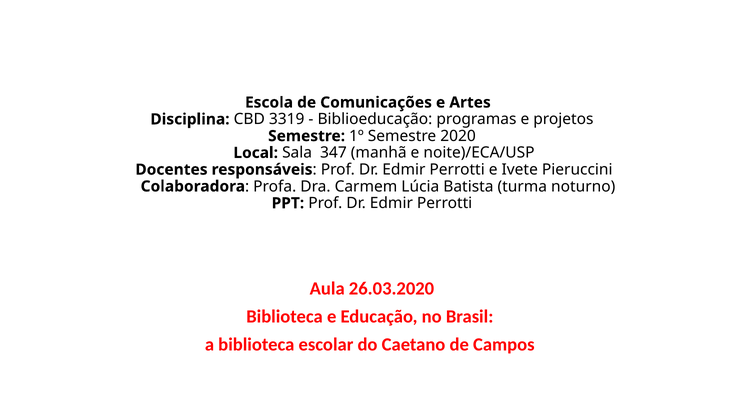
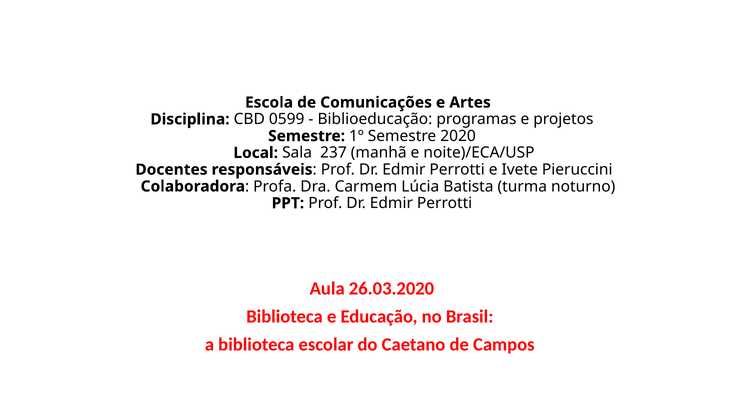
3319: 3319 -> 0599 (287, 119)
347: 347 -> 237 (333, 153)
